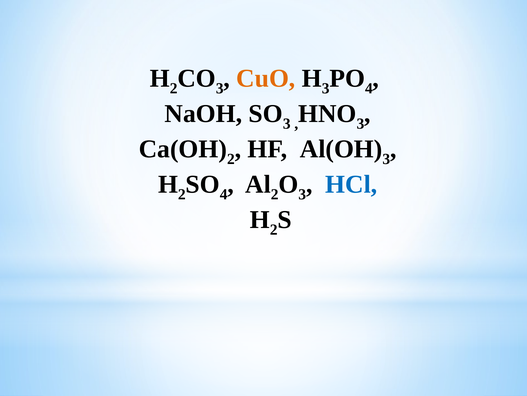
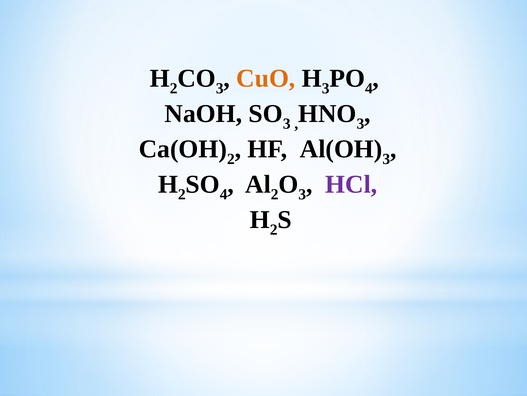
HCl colour: blue -> purple (351, 184)
